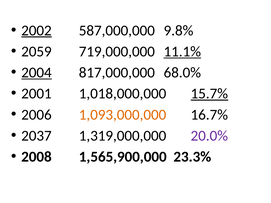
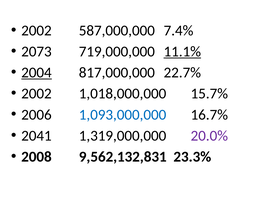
2002 underline: present -> none (37, 30)
9.8%: 9.8% -> 7.4% (179, 30)
2059: 2059 -> 2073 (37, 52)
68.0%: 68.0% -> 22.7% (182, 73)
2001: 2001 -> 2002 (37, 94)
15.7% underline: present -> none (209, 94)
1,093,000,000 colour: orange -> blue (123, 115)
2037: 2037 -> 2041 (37, 136)
1,565,900,000: 1,565,900,000 -> 9,562,132,831 (123, 157)
